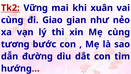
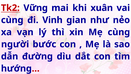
Giao: Giao -> Vinh (52, 20)
tương: tương -> người (15, 44)
